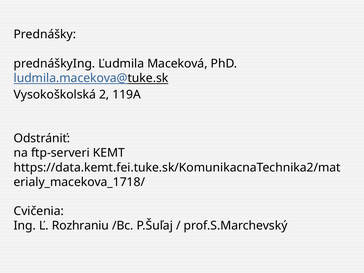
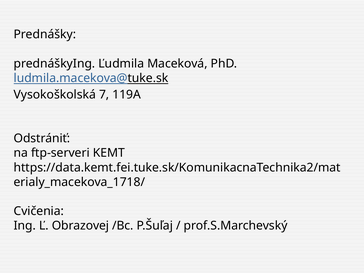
2: 2 -> 7 (104, 95)
Rozhraniu: Rozhraniu -> Obrazovej (80, 226)
